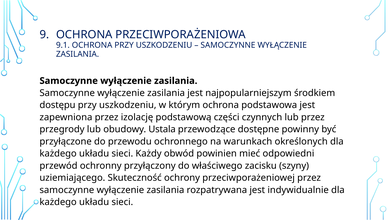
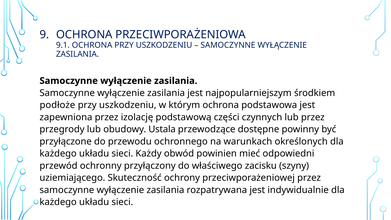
dostępu: dostępu -> podłoże (57, 105)
